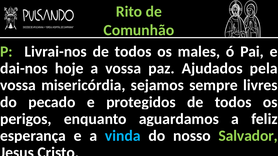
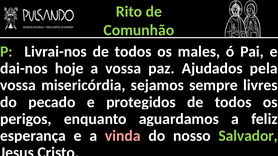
vinda colour: light blue -> pink (123, 136)
